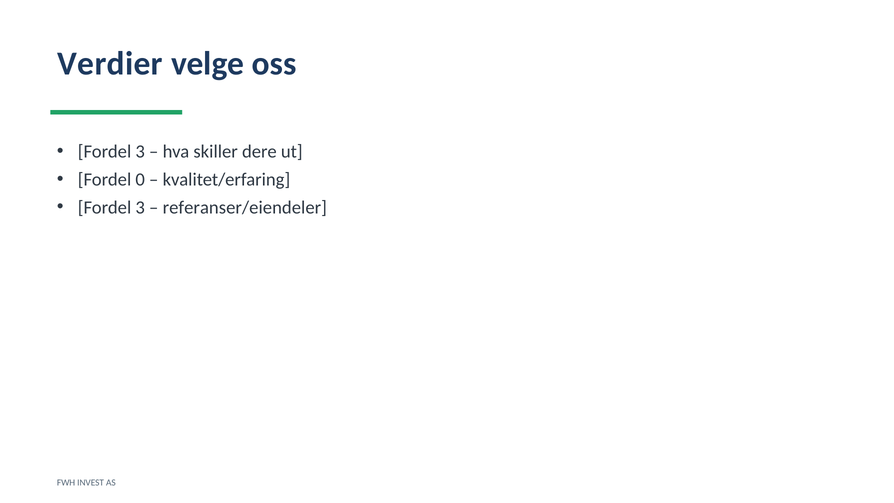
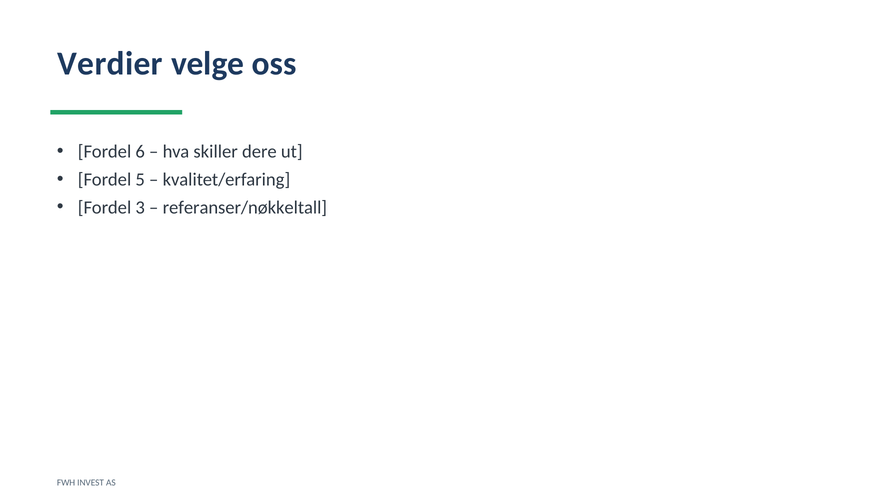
3: 3 -> 6 (140, 151)
0: 0 -> 5 (140, 179)
referanser/eiendeler: referanser/eiendeler -> referanser/nøkkeltall (245, 207)
